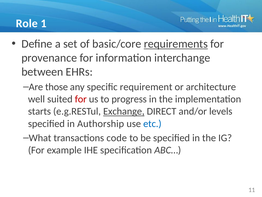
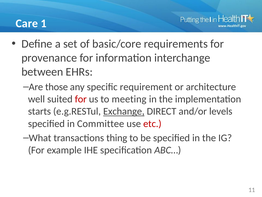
Role: Role -> Care (27, 23)
requirements underline: present -> none (176, 44)
progress: progress -> meeting (129, 99)
Authorship: Authorship -> Committee (101, 123)
etc colour: blue -> red (152, 123)
code: code -> thing (117, 138)
